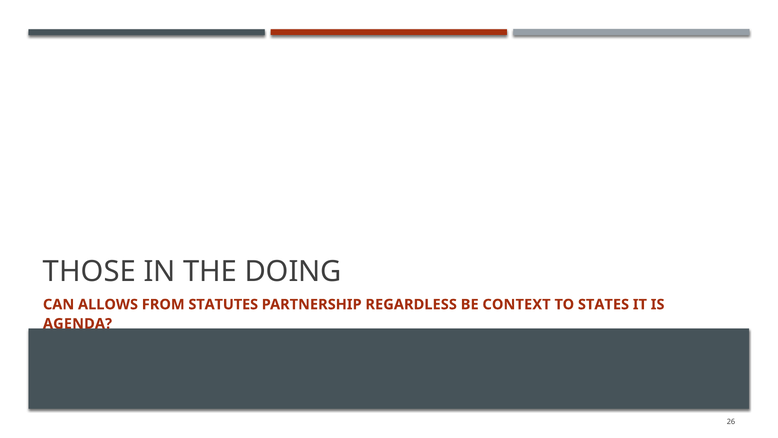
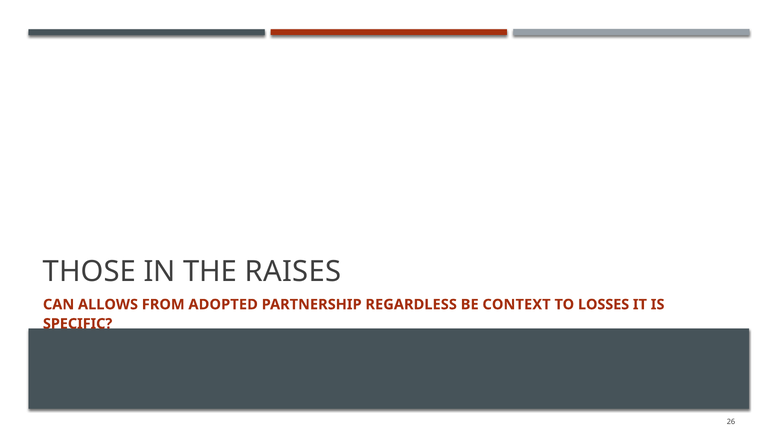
DOING: DOING -> RAISES (293, 271)
STATUTES: STATUTES -> ADOPTED (223, 304)
STATES: STATES -> LOSSES (604, 304)
AGENDA: AGENDA -> SPECIFIC (78, 323)
